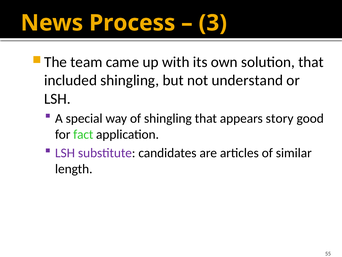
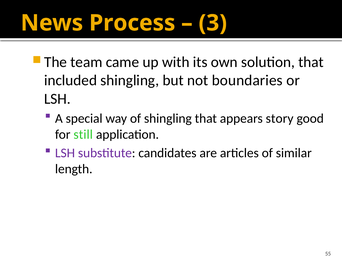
understand: understand -> boundaries (247, 80)
fact: fact -> still (83, 134)
